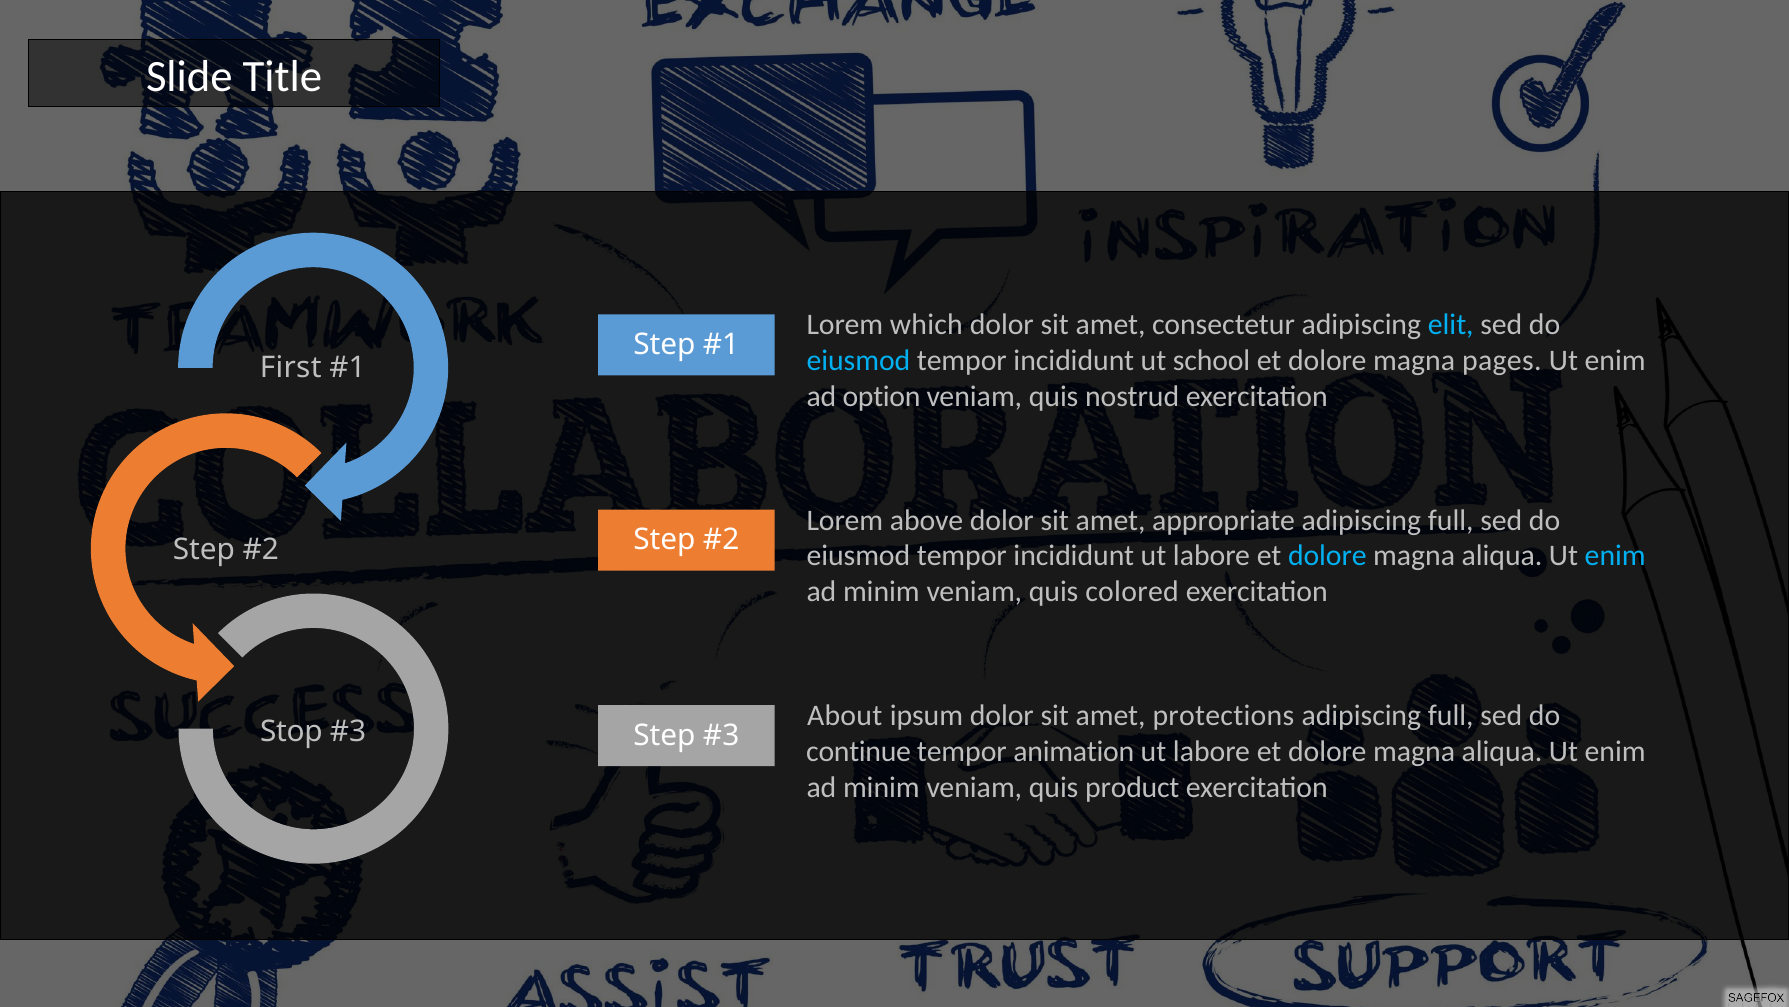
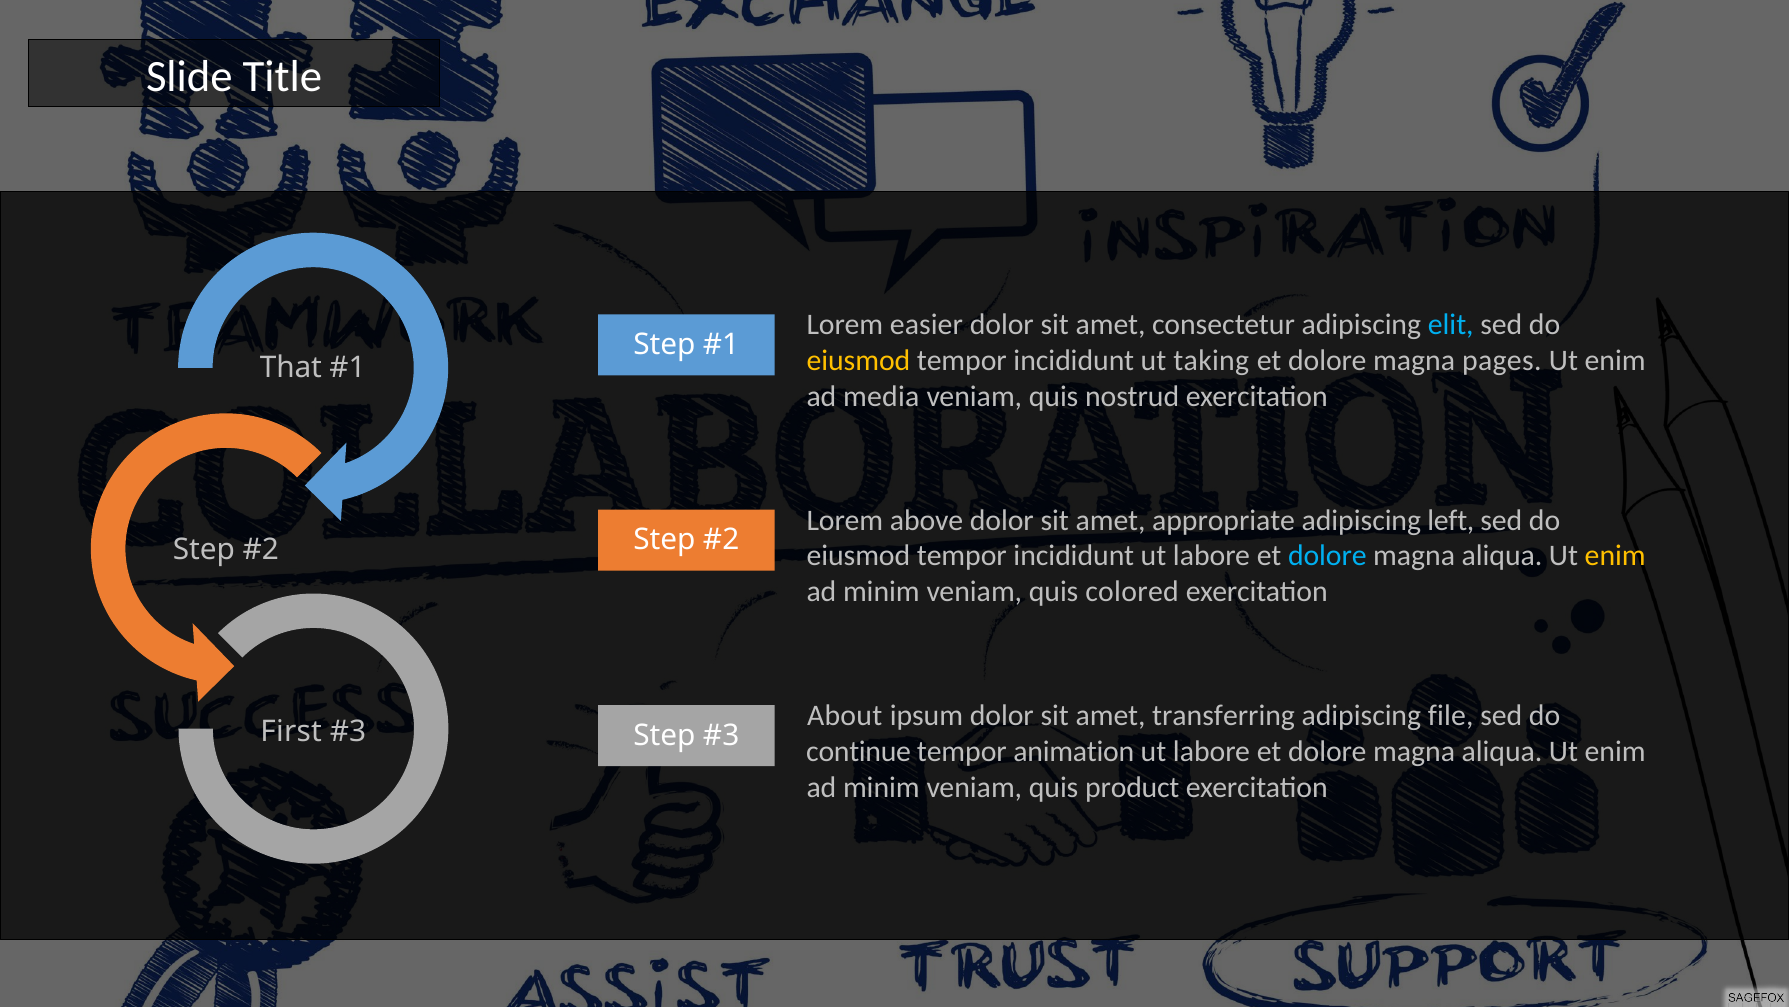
which: which -> easier (926, 325)
eiusmod colour: light blue -> yellow (858, 360)
school: school -> taking (1211, 360)
First: First -> That (291, 367)
option: option -> media (881, 396)
full: full -> left (1451, 520)
enim colour: light blue -> yellow (1615, 556)
protections: protections -> transferring (1224, 715)
full: full -> file (1451, 715)
Stop: Stop -> First (291, 731)
